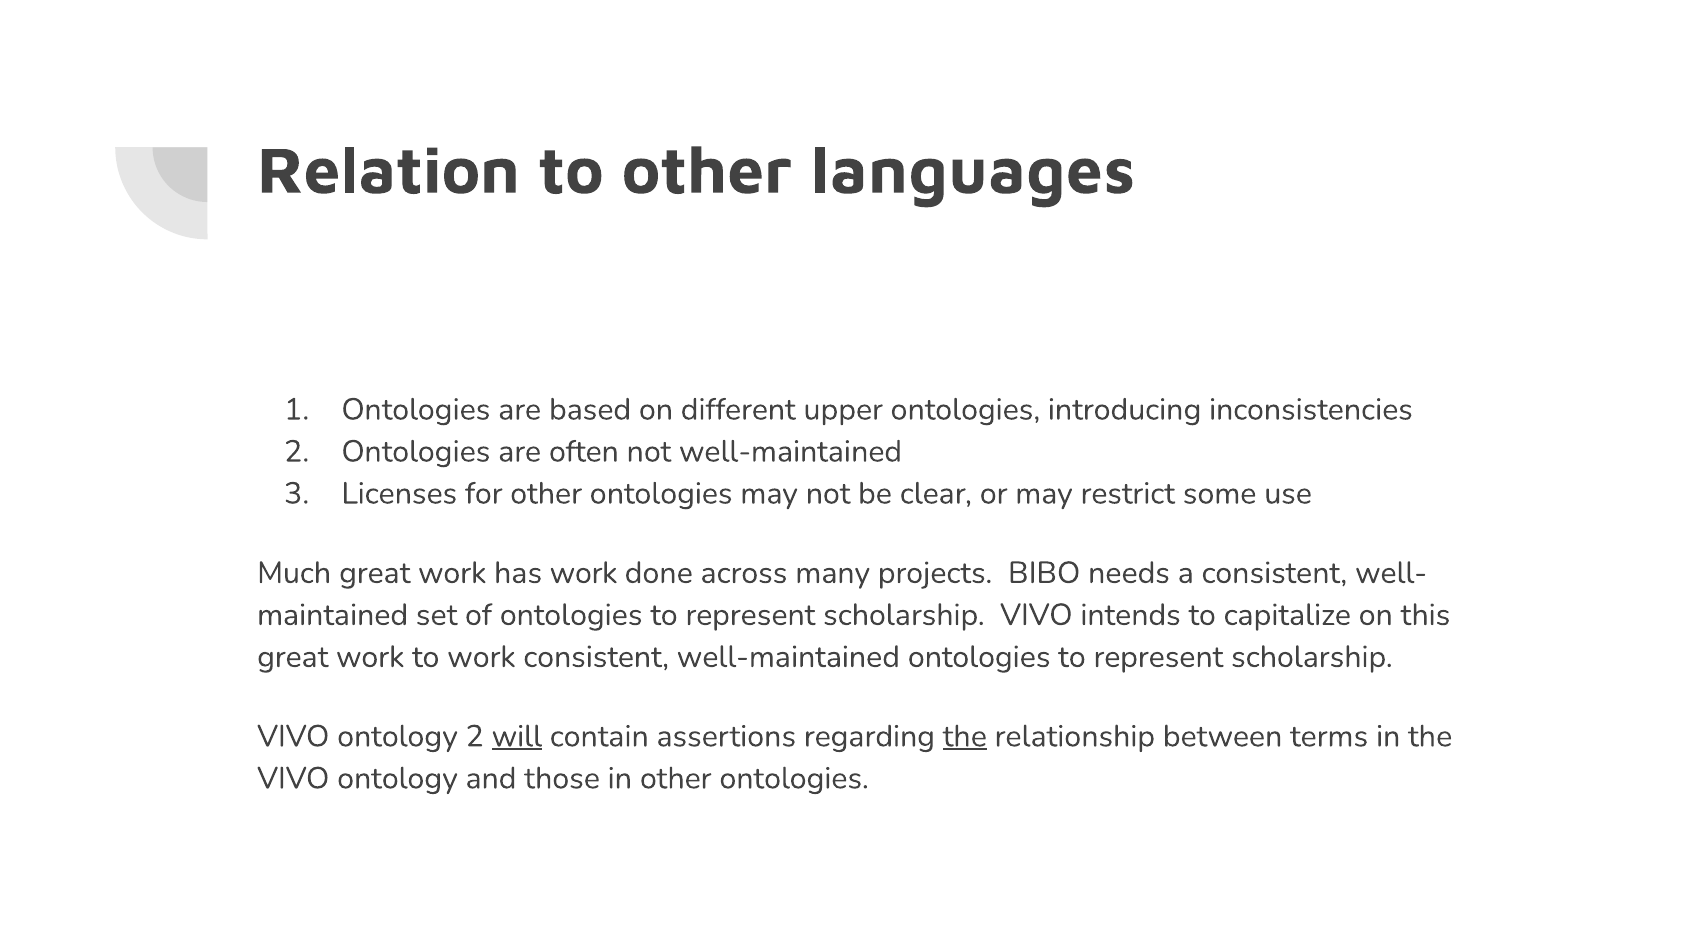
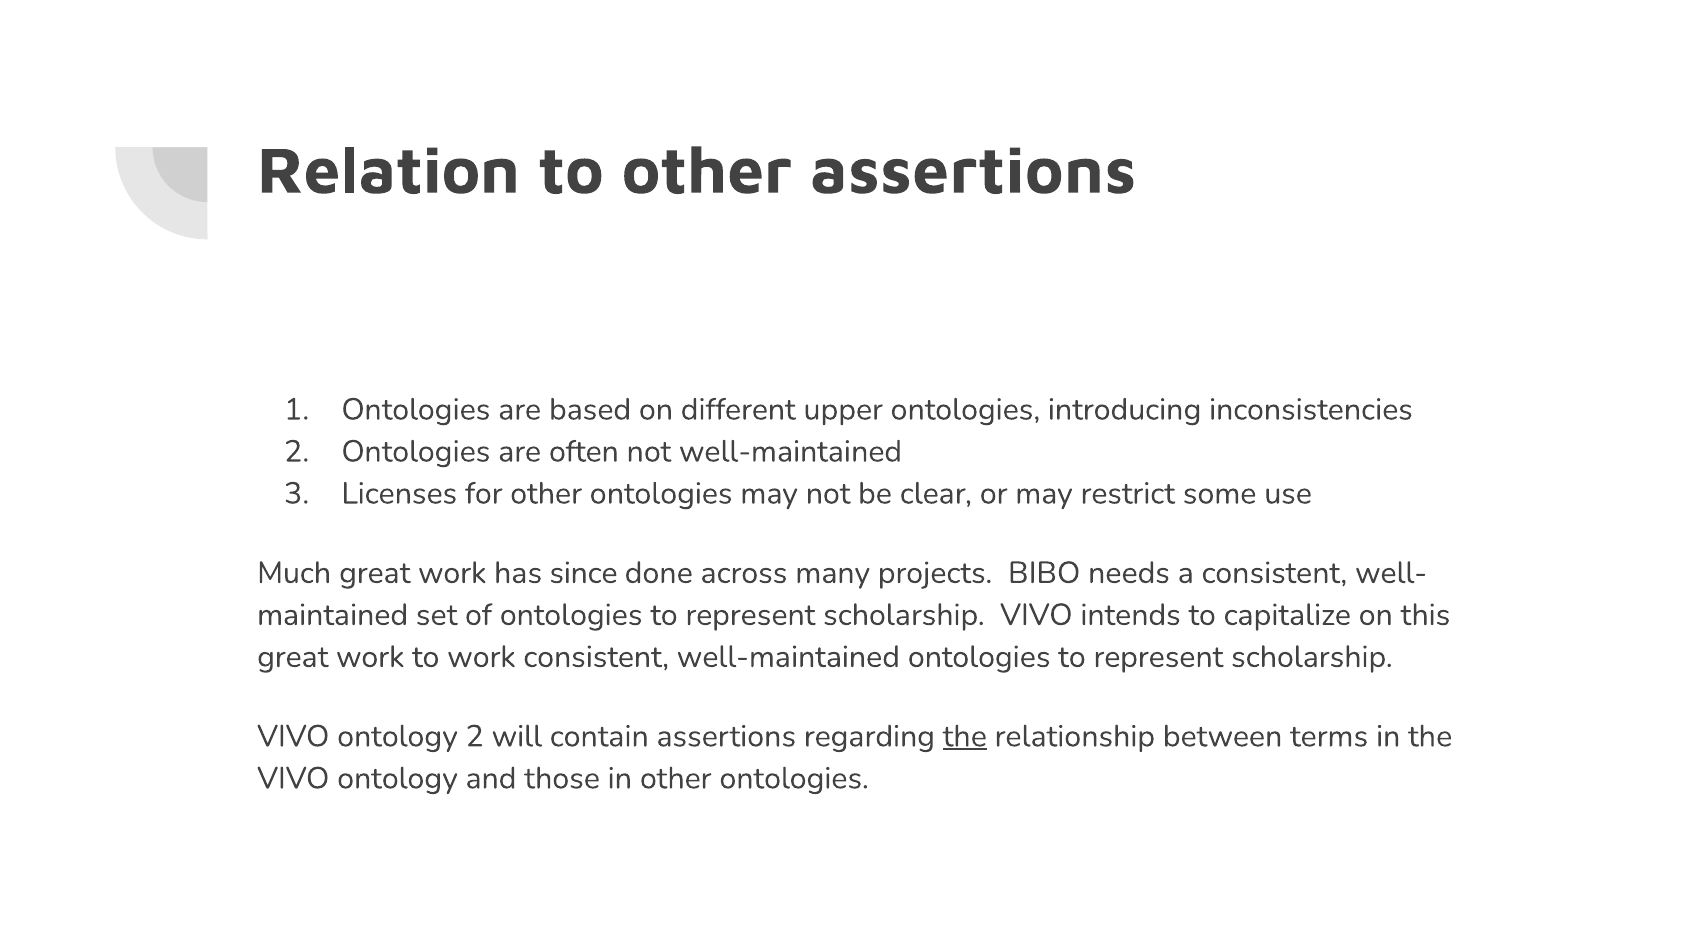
other languages: languages -> assertions (973, 171)
has work: work -> since (584, 573)
will underline: present -> none (517, 736)
